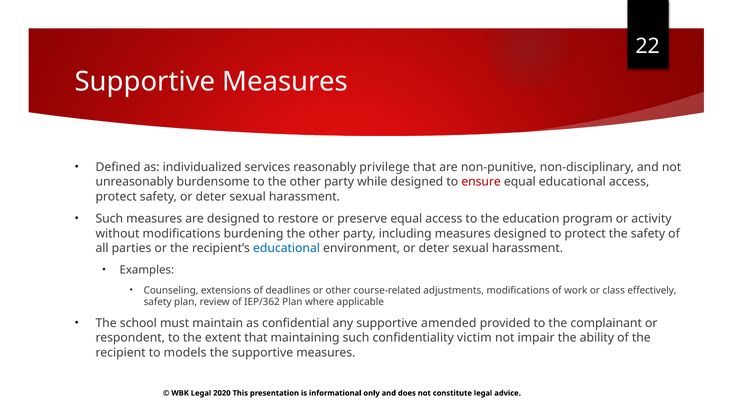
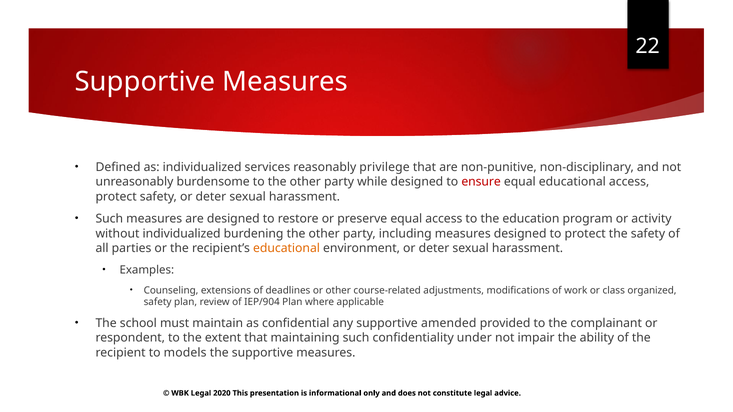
without modifications: modifications -> individualized (182, 234)
educational colour: blue -> orange (287, 248)
effectively: effectively -> organized (652, 291)
IEP/362: IEP/362 -> IEP/904 (262, 302)
victim: victim -> under (474, 338)
